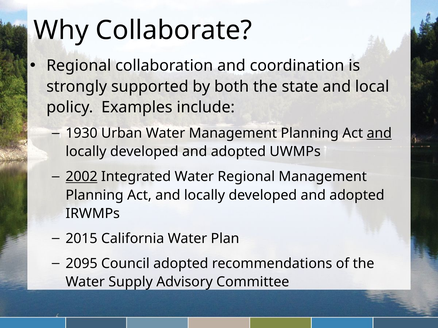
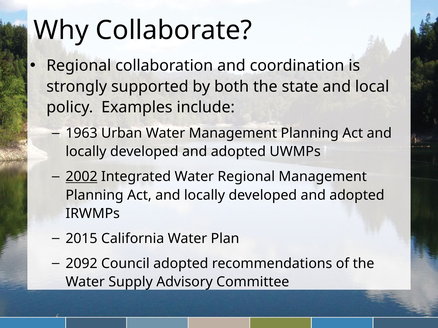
1930: 1930 -> 1963 (82, 133)
and underline: present -> none (379, 133)
2095: 2095 -> 2092 (82, 264)
